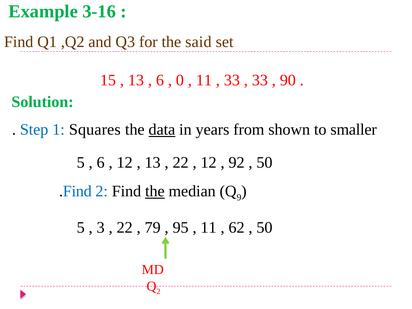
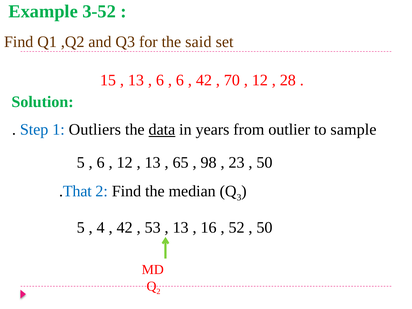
3-16: 3-16 -> 3-52 (99, 12)
0: 0 -> 6 (180, 80)
11: 11 -> 42 (204, 80)
33: 33 -> 70 (232, 80)
33: 33 -> 12 (260, 80)
90: 90 -> 28 (288, 80)
Squares: Squares -> Outliers (95, 129)
shown: shown -> outlier (289, 129)
smaller: smaller -> sample (353, 129)
22: 22 -> 65 (181, 162)
12: 12 -> 98 (209, 162)
92: 92 -> 23 (237, 162)
Find: Find -> That (77, 191)
the underline: present -> none (155, 191)
9: 9 -> 3 (239, 198)
3: 3 -> 4 (101, 228)
22: 22 -> 42 (125, 228)
79: 79 -> 53 (153, 228)
95: 95 -> 13 (181, 228)
11: 11 -> 16 (209, 228)
62: 62 -> 52 (237, 228)
